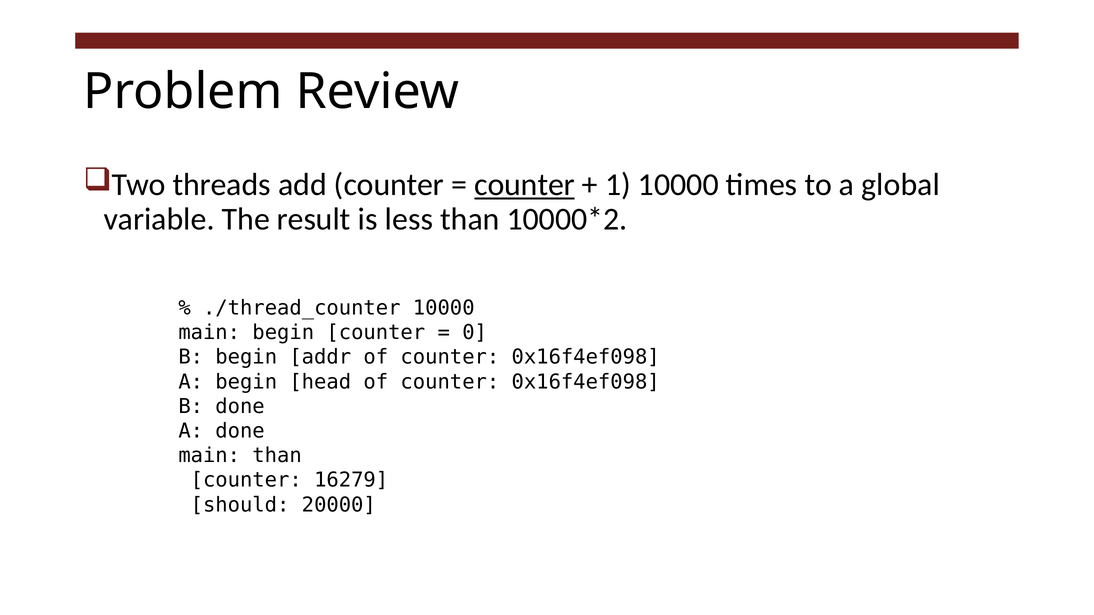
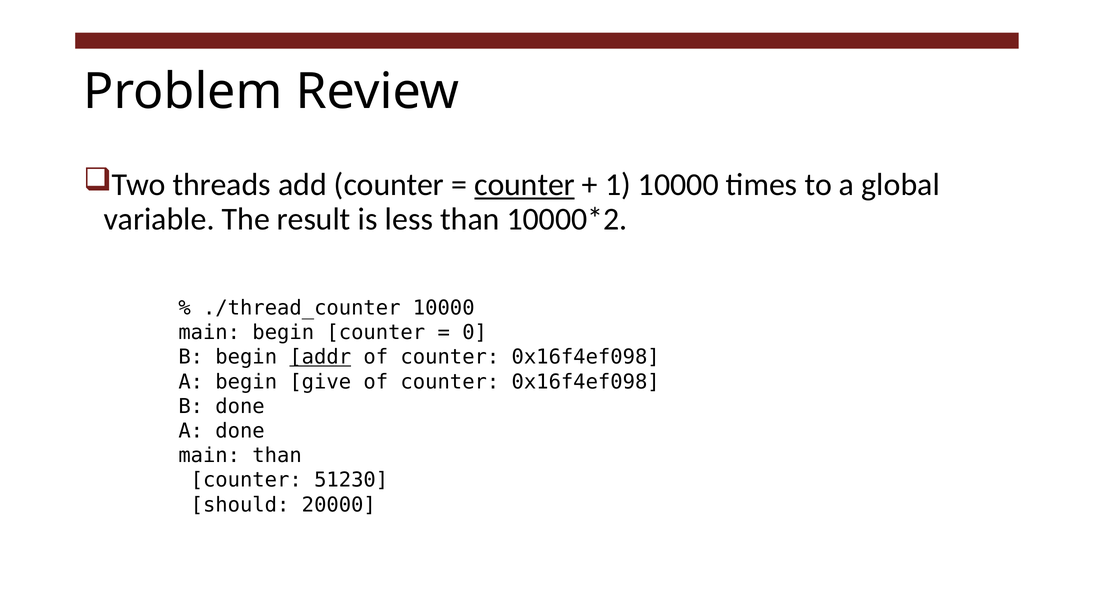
addr underline: none -> present (320, 357)
head: head -> give (320, 382)
16279: 16279 -> 51230 (351, 480)
